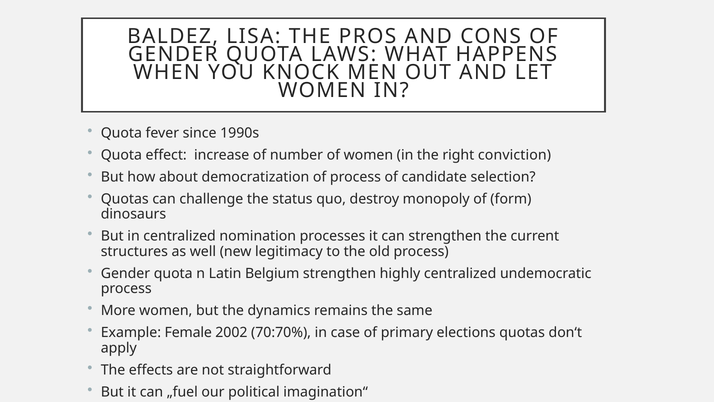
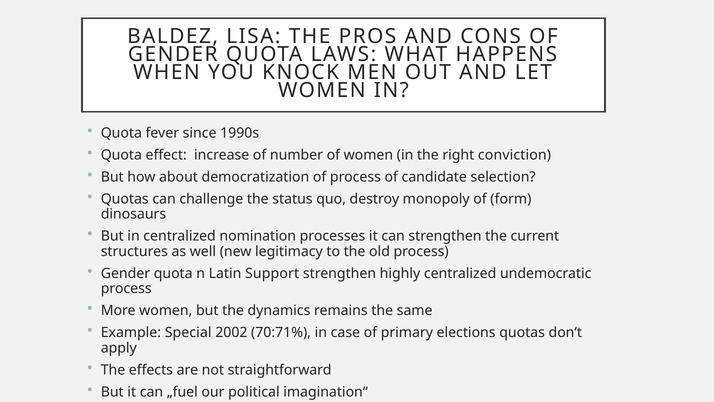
Belgium: Belgium -> Support (272, 273)
Female: Female -> Special (188, 332)
70:70%: 70:70% -> 70:71% (281, 332)
